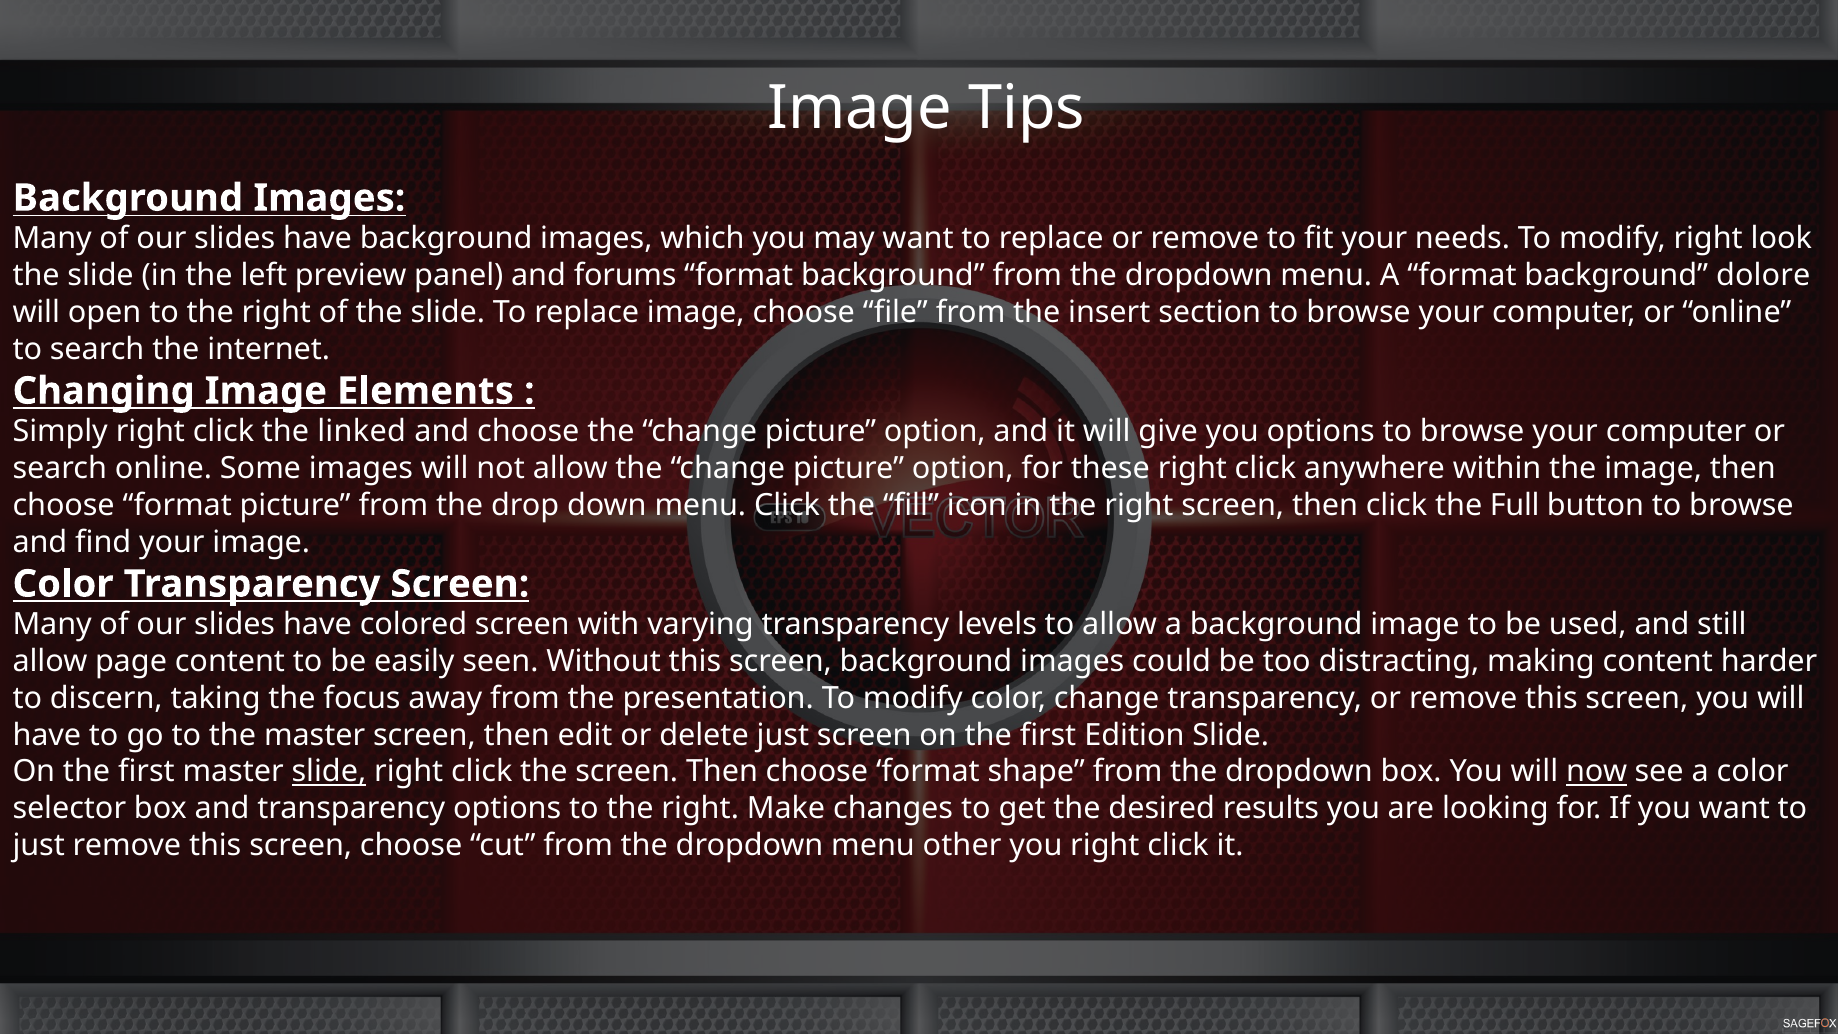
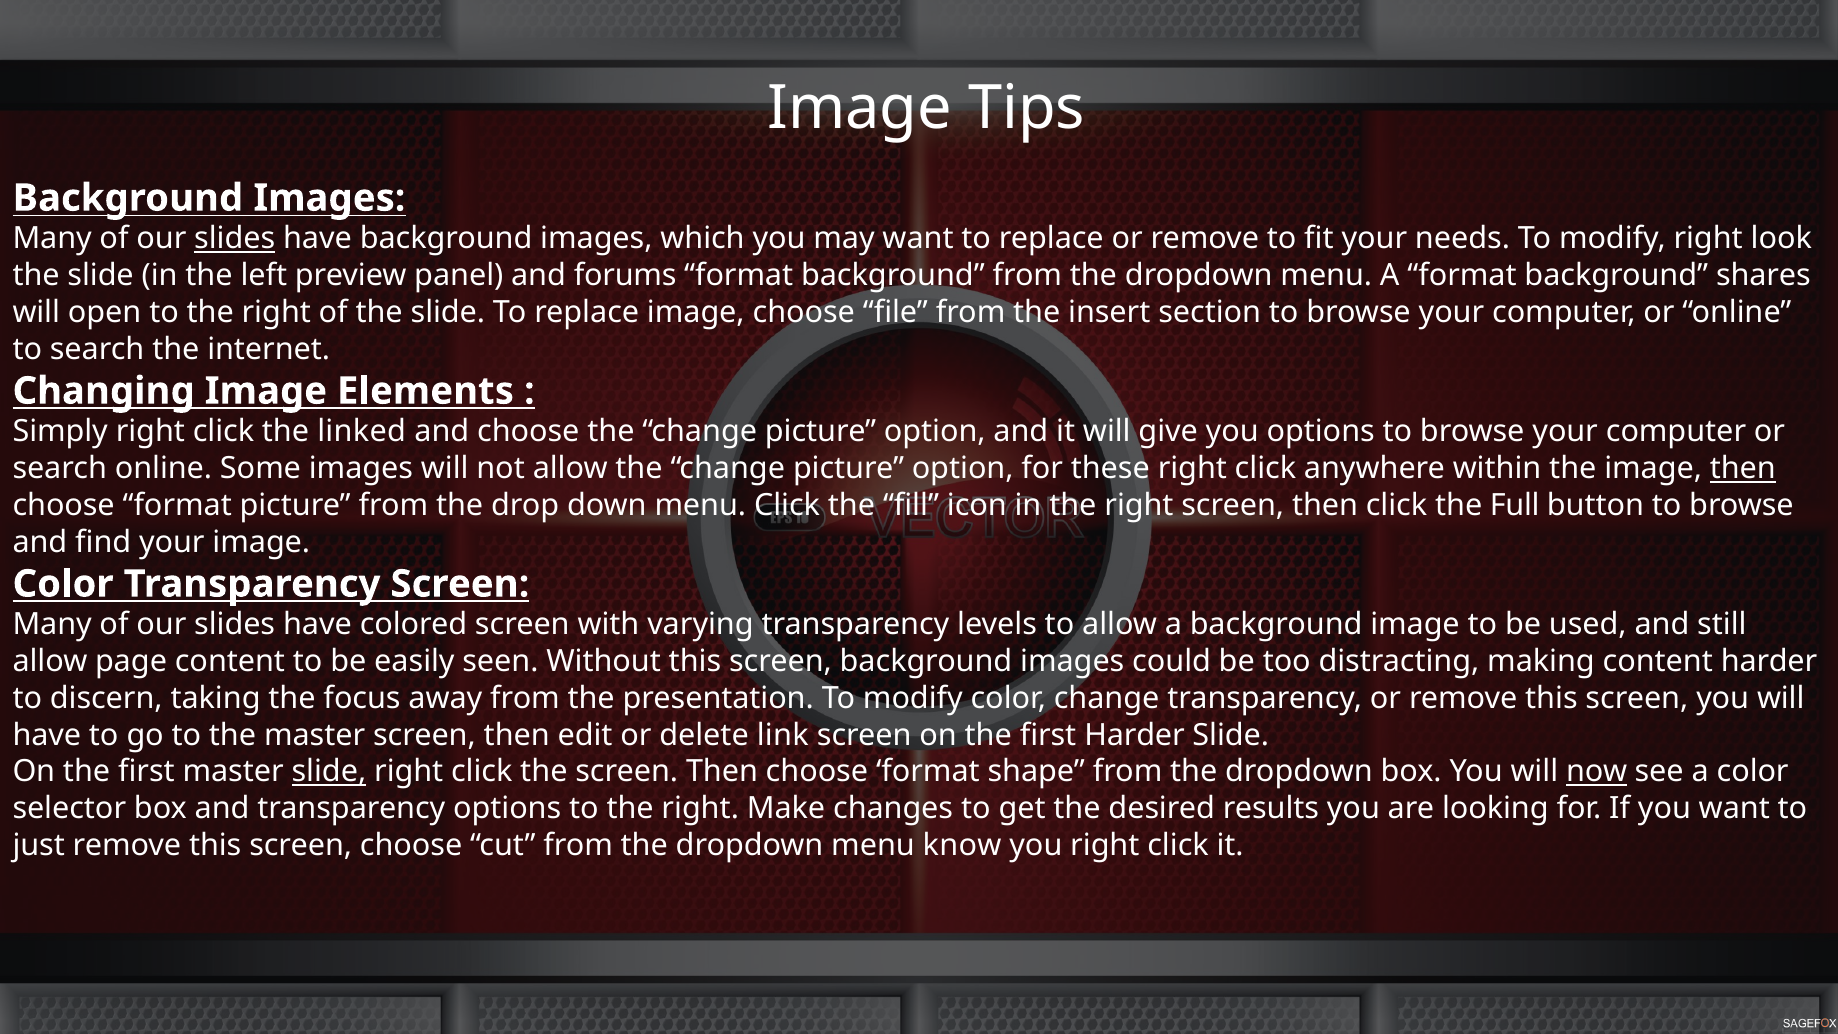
slides underline: none -> present (235, 239)
dolore: dolore -> shares (1763, 276)
then underline: none -> present (1743, 469)
delete just: just -> link (783, 735)
first Edition: Edition -> Harder (1134, 735)
other: other -> know (962, 845)
